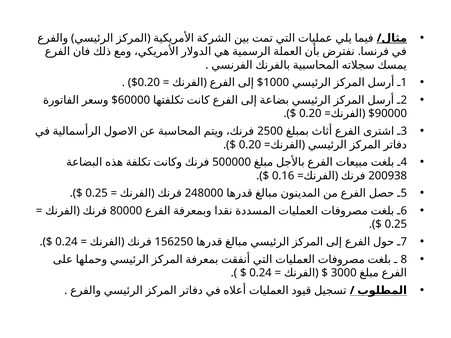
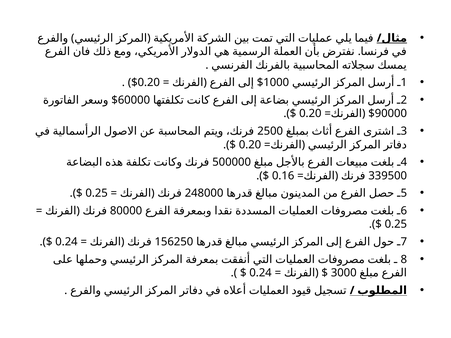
200938: 200938 -> 339500 (388, 176)
